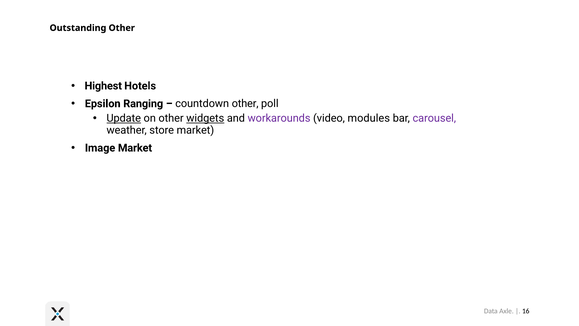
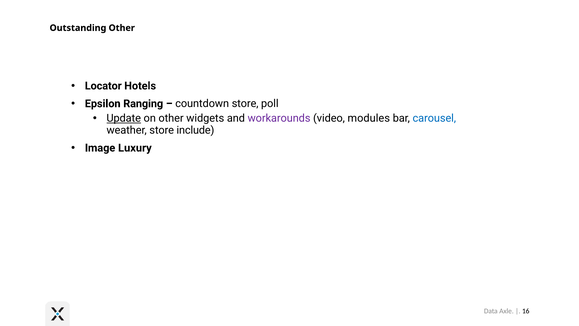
Highest: Highest -> Locator (103, 86)
countdown other: other -> store (245, 104)
widgets underline: present -> none (205, 118)
carousel colour: purple -> blue (434, 118)
store market: market -> include (195, 130)
Image Market: Market -> Luxury (135, 148)
